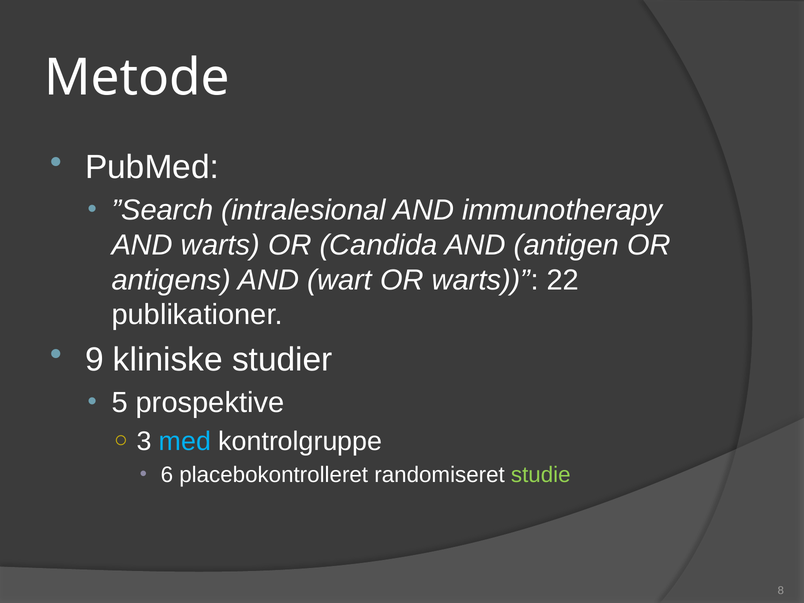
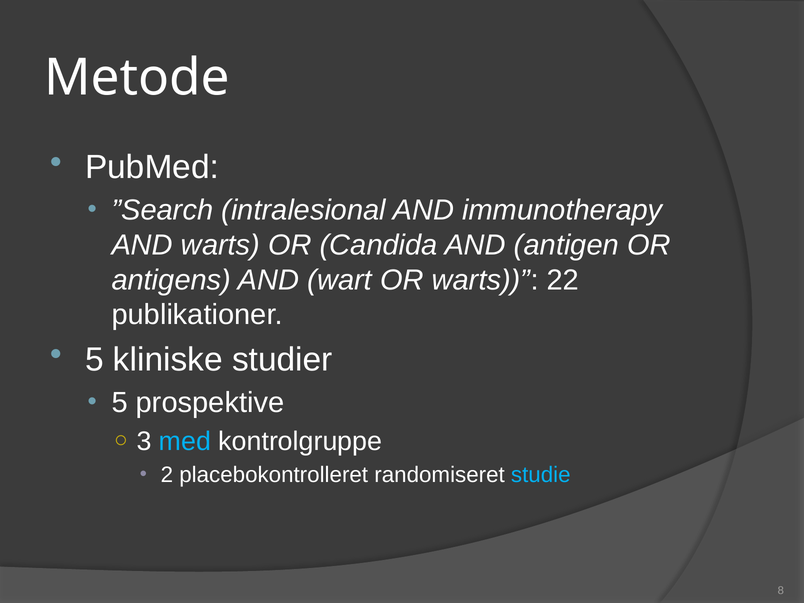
9: 9 -> 5 (94, 359)
6: 6 -> 2 (167, 475)
studie colour: light green -> light blue (541, 475)
